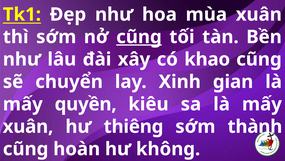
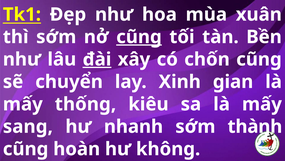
đài underline: none -> present (97, 59)
khao: khao -> chốn (207, 59)
quyền: quyền -> thống (85, 104)
xuân: xuân -> sang (28, 126)
thiêng: thiêng -> nhanh (133, 126)
